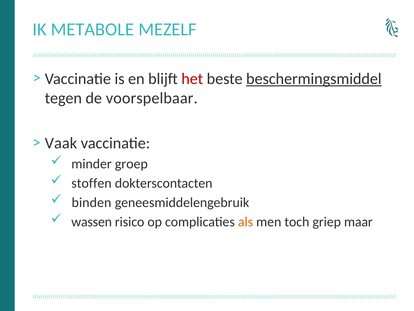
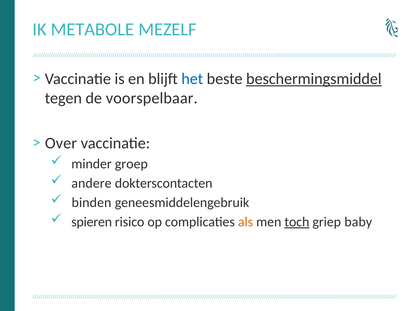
het colour: red -> blue (192, 79)
Vaak: Vaak -> Over (61, 143)
stoffen: stoffen -> andere (92, 183)
wassen: wassen -> spieren (92, 222)
toch underline: none -> present (297, 222)
maar: maar -> baby (358, 222)
